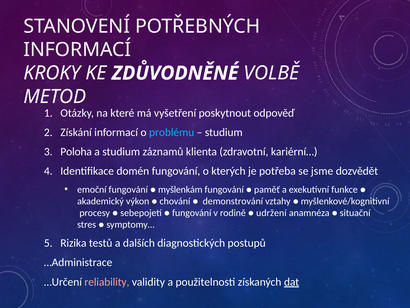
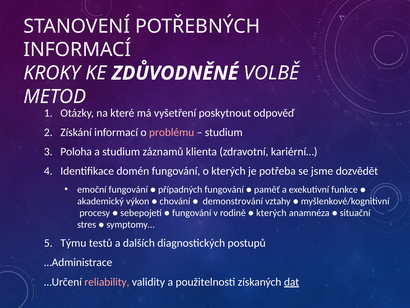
problému colour: light blue -> pink (172, 132)
myšlenkám: myšlenkám -> případných (180, 189)
udržení: udržení -> kterých (271, 213)
Rizika: Rizika -> Týmu (73, 243)
